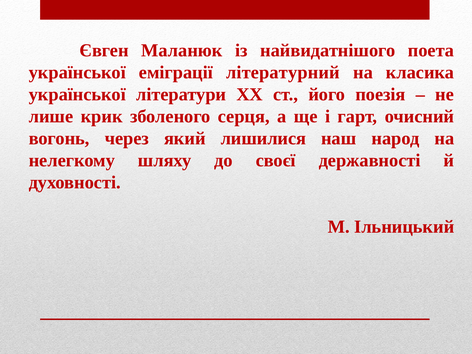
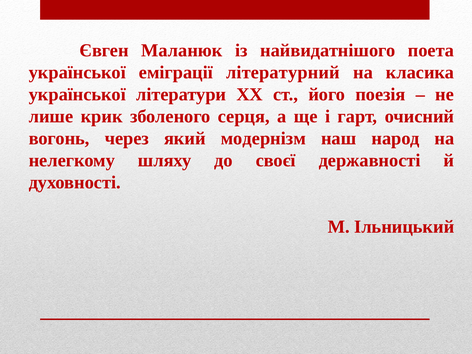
лишилися: лишилися -> модернізм (263, 139)
